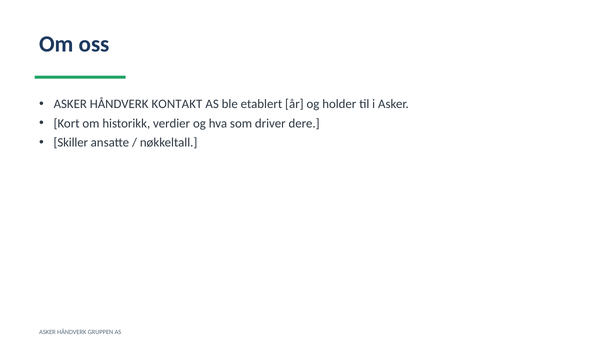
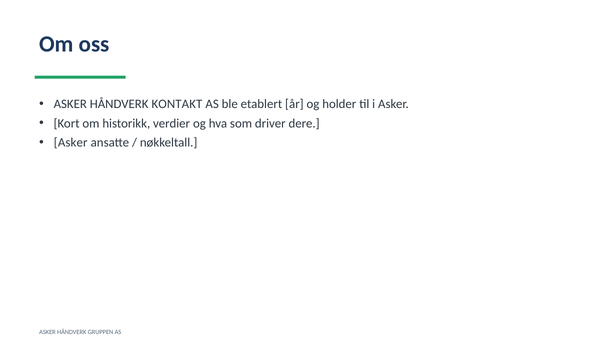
Skiller: Skiller -> Asker (71, 143)
